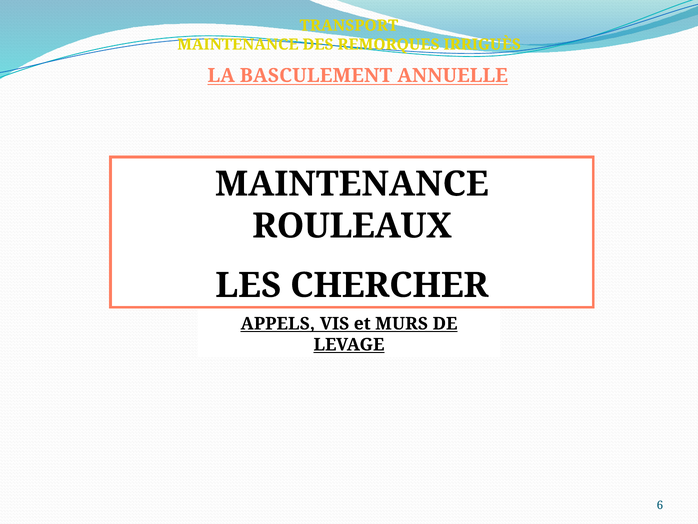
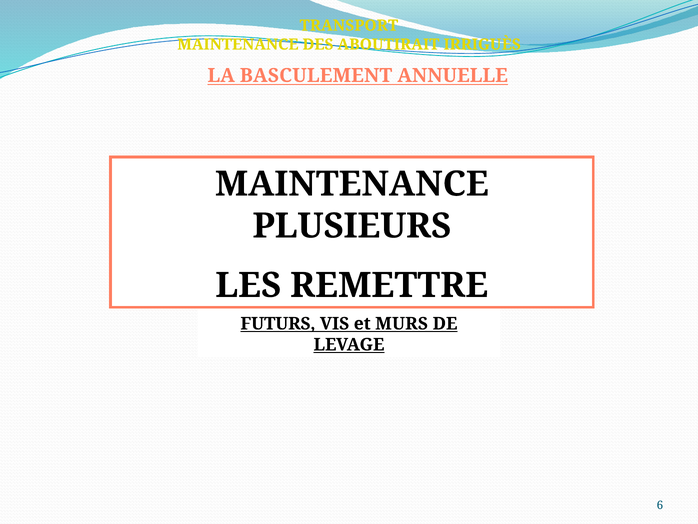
REMORQUES: REMORQUES -> ABOUTIRAIT (388, 44)
ROULEAUX: ROULEAUX -> PLUSIEURS (352, 226)
CHERCHER: CHERCHER -> REMETTRE (389, 285)
APPELS: APPELS -> FUTURS (278, 323)
